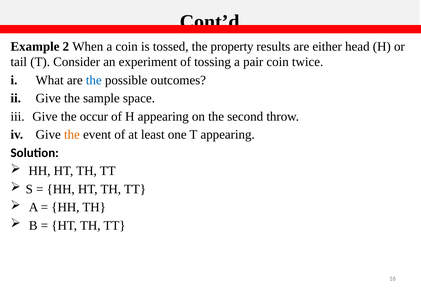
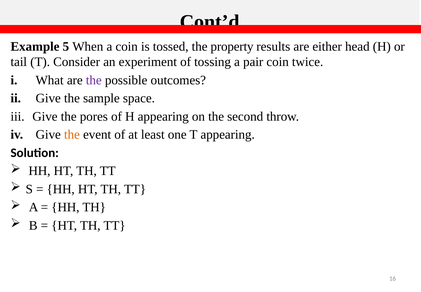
2: 2 -> 5 (66, 46)
the colour: blue -> purple (94, 80)
occur: occur -> pores (94, 116)
